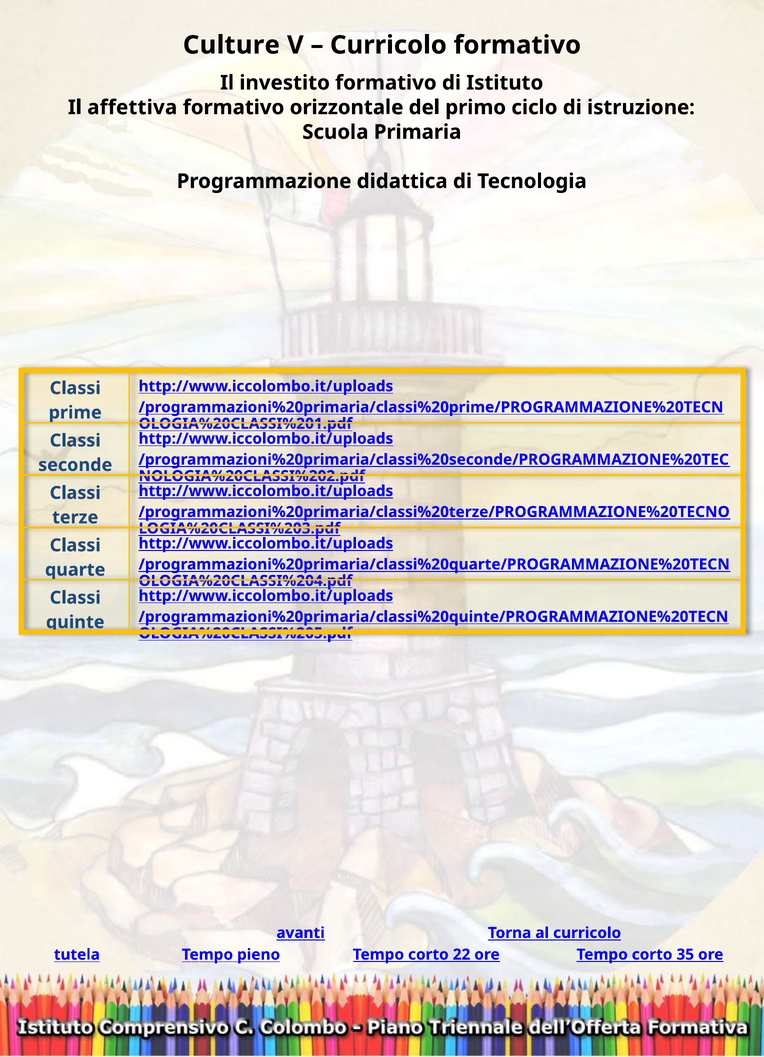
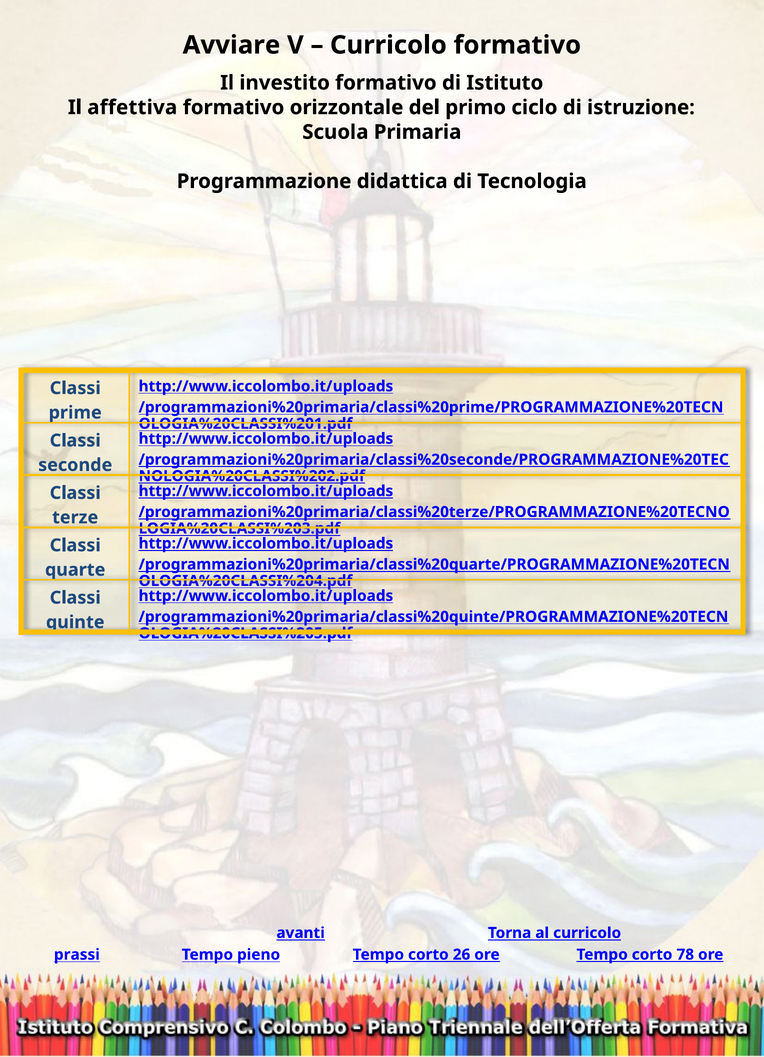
Culture: Culture -> Avviare (231, 45)
tutela: tutela -> prassi (77, 955)
22: 22 -> 26 (462, 955)
35: 35 -> 78 (685, 955)
